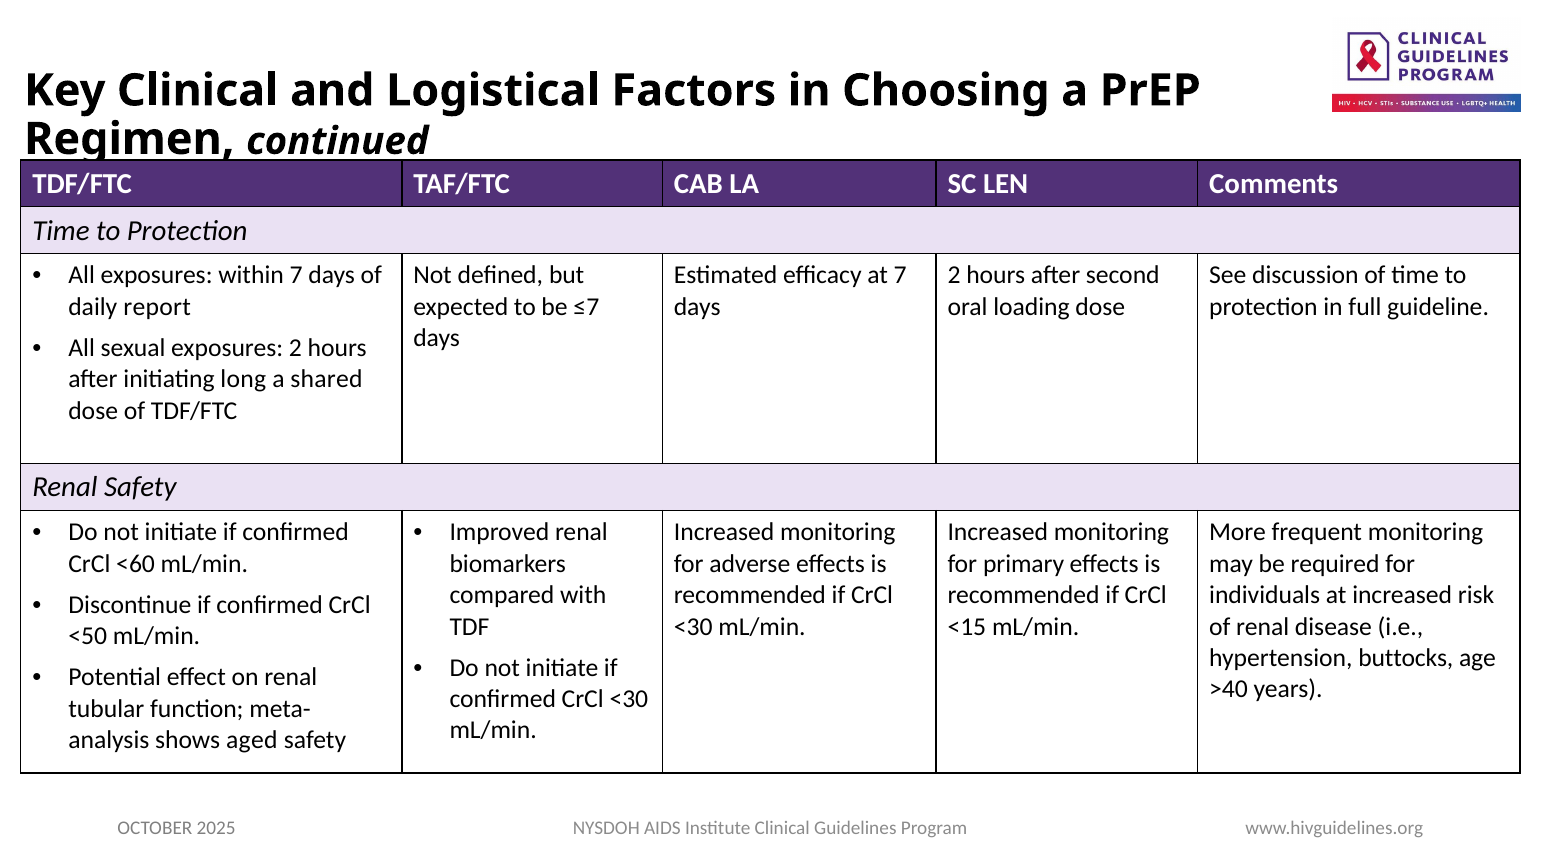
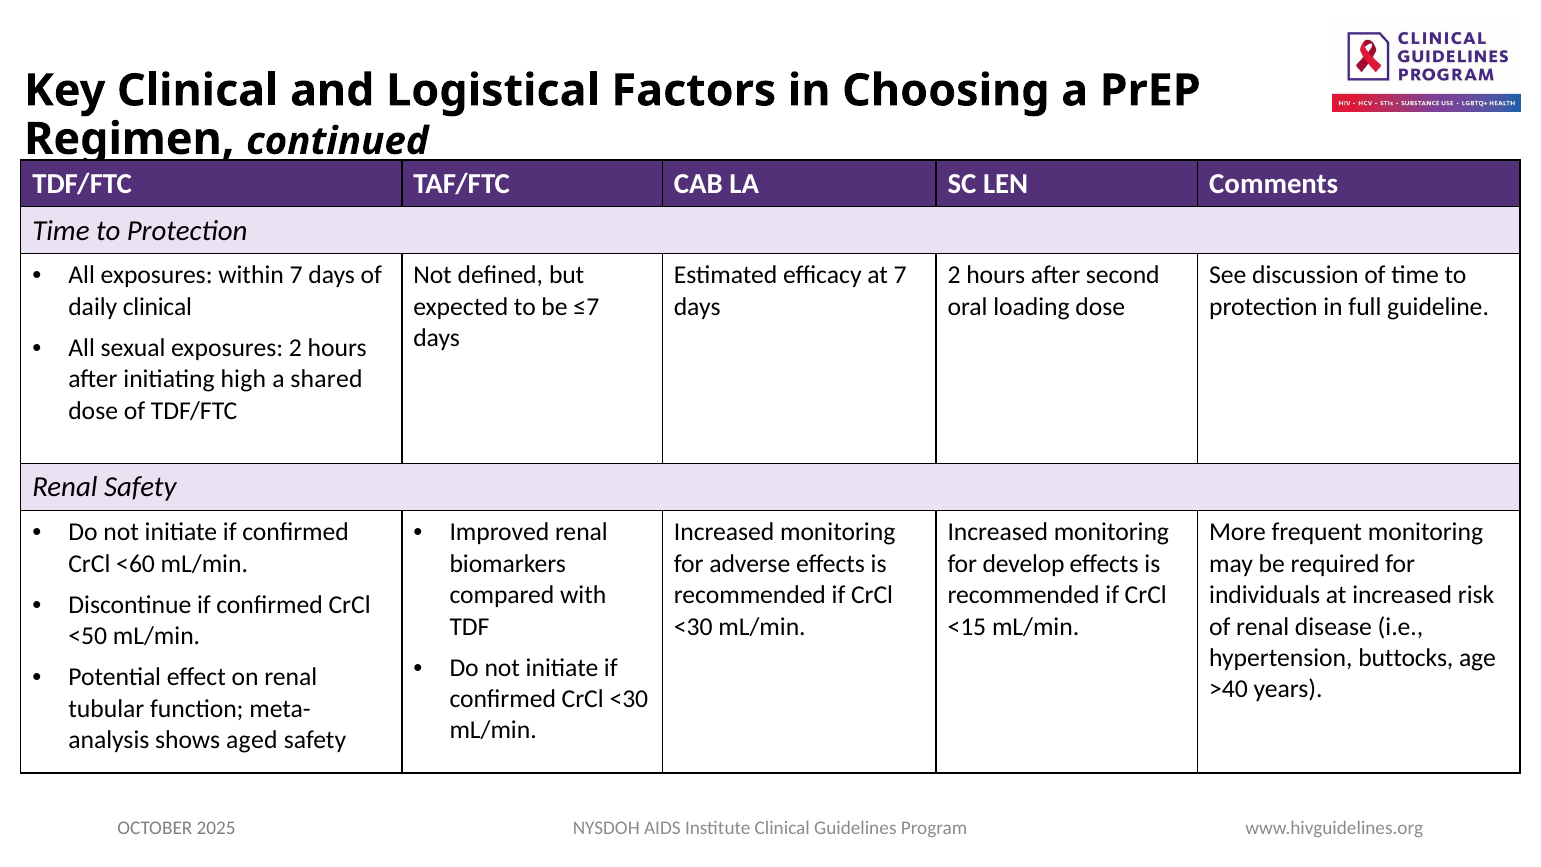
daily report: report -> clinical (157, 307)
long: long -> high (243, 379)
primary: primary -> develop (1024, 564)
